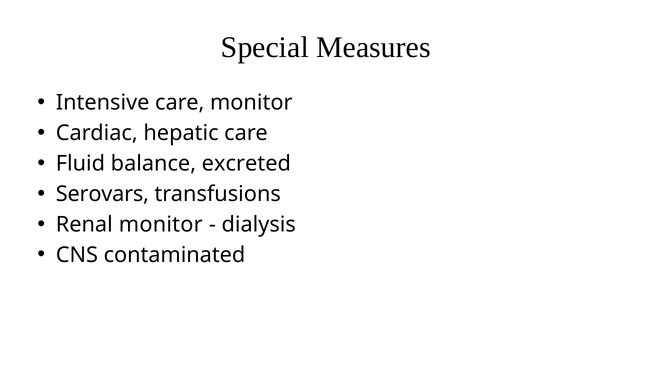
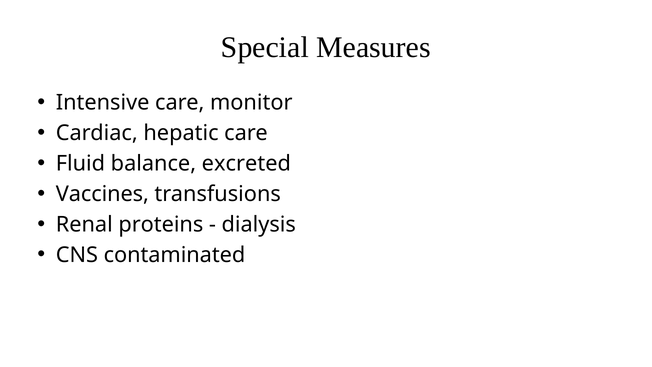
Serovars: Serovars -> Vaccines (102, 194)
Renal monitor: monitor -> proteins (161, 224)
